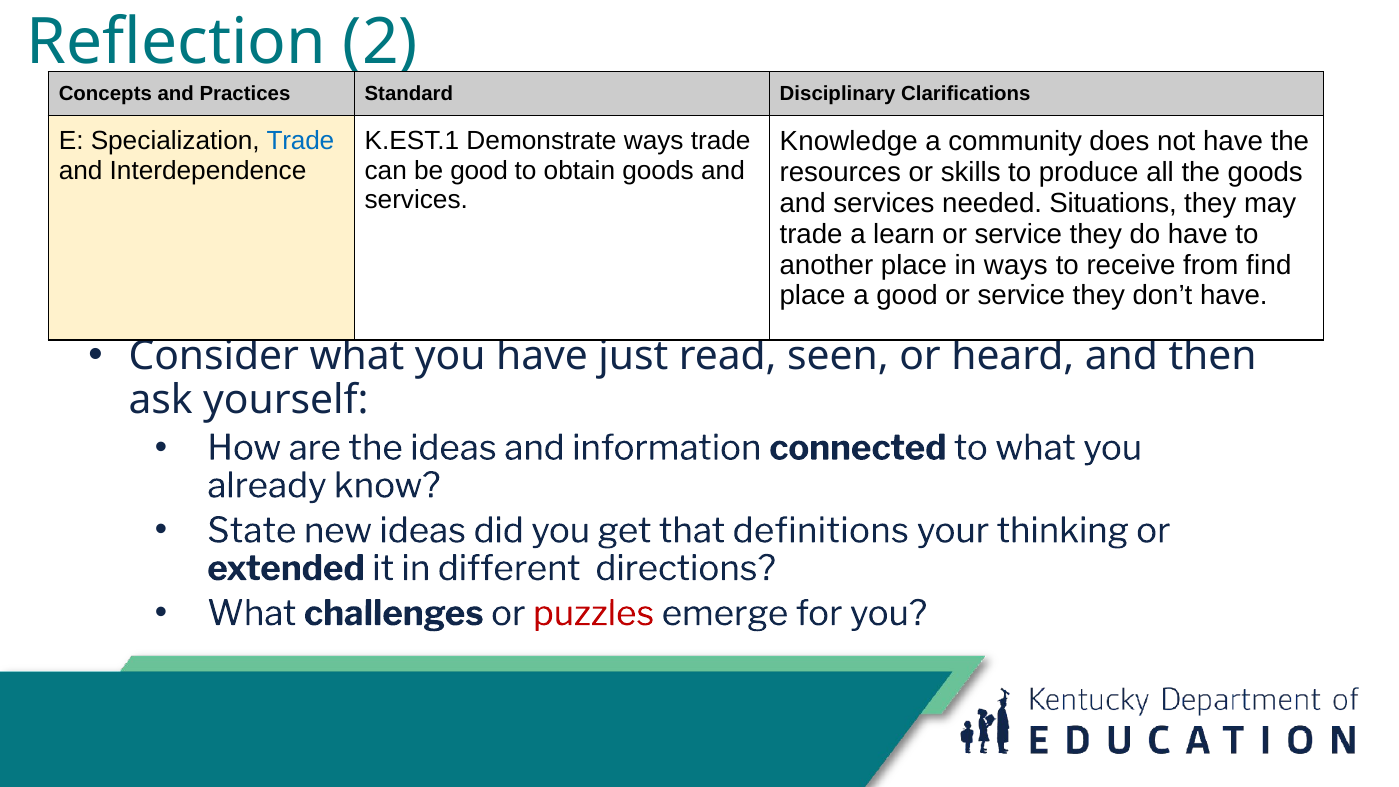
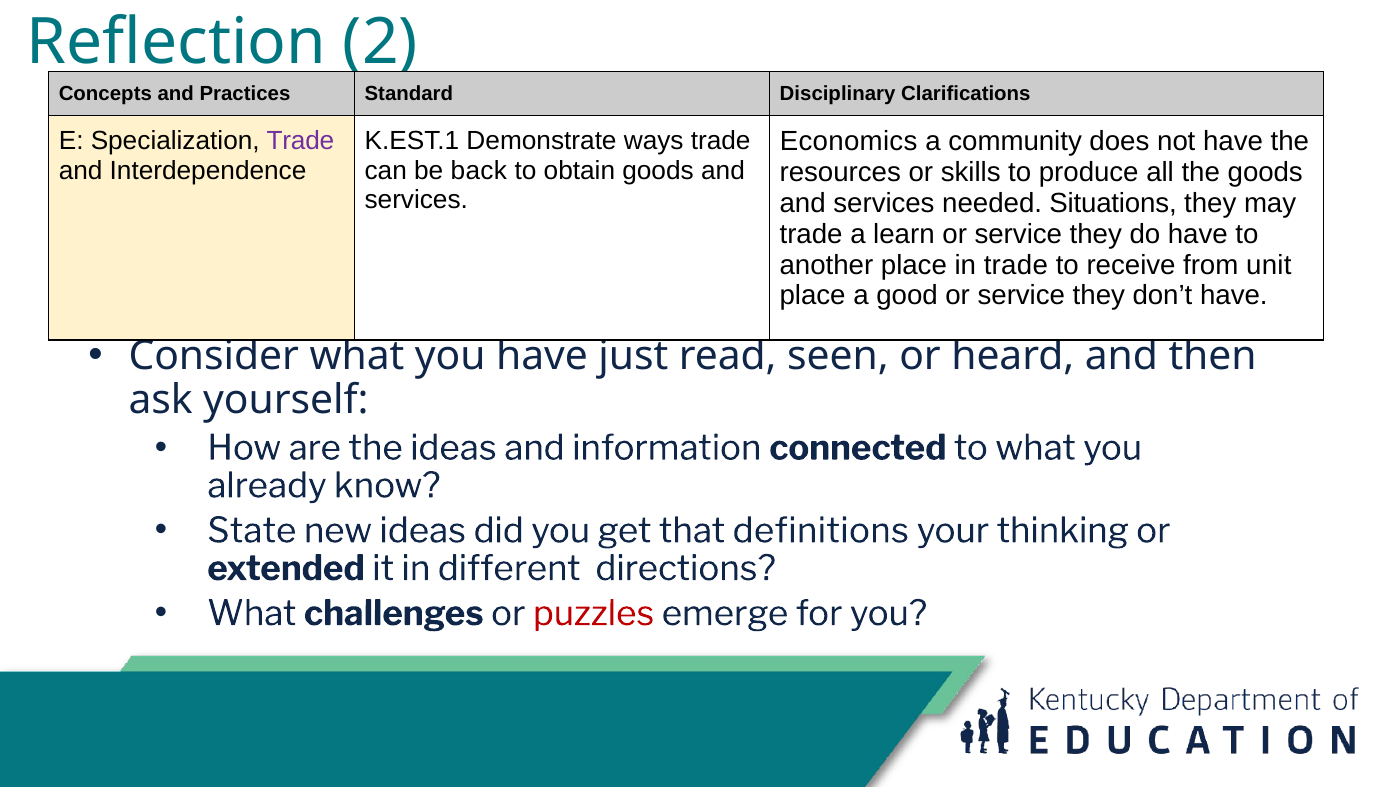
Trade colour: blue -> purple (300, 141)
Knowledge: Knowledge -> Economics (849, 142)
be good: good -> back (479, 170)
in ways: ways -> trade (1016, 265)
find: find -> unit (1269, 265)
